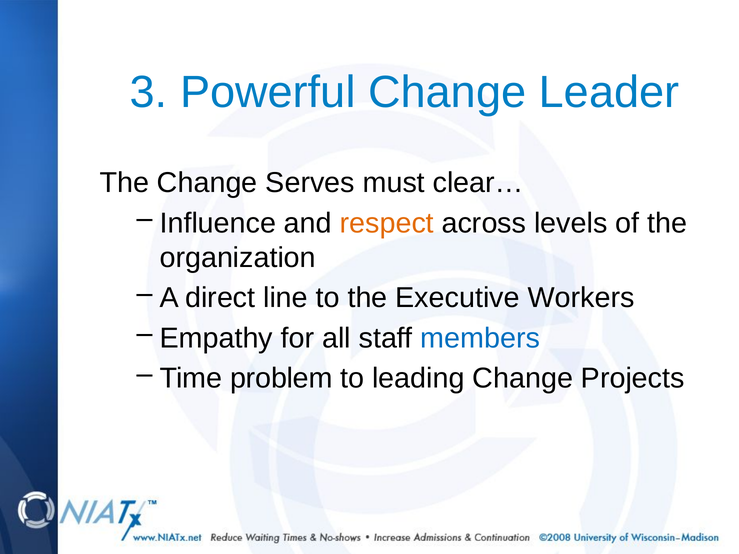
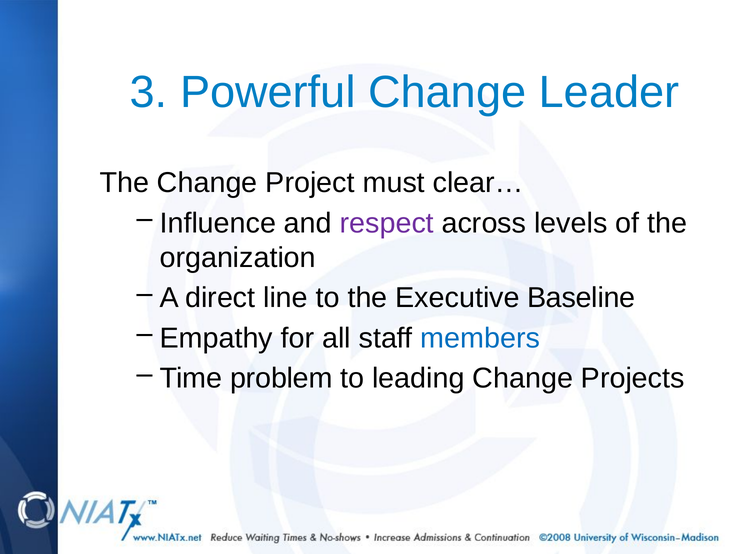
Serves: Serves -> Project (310, 183)
respect colour: orange -> purple (387, 223)
Workers: Workers -> Baseline (581, 298)
